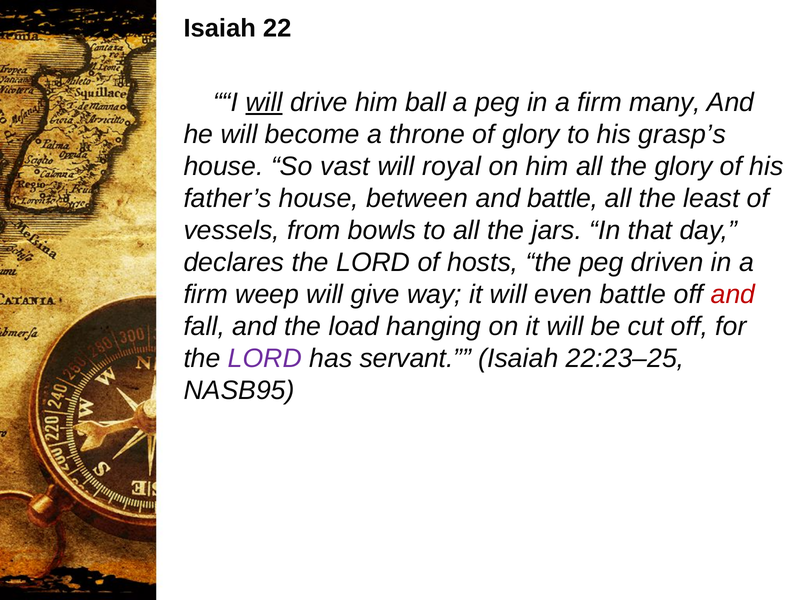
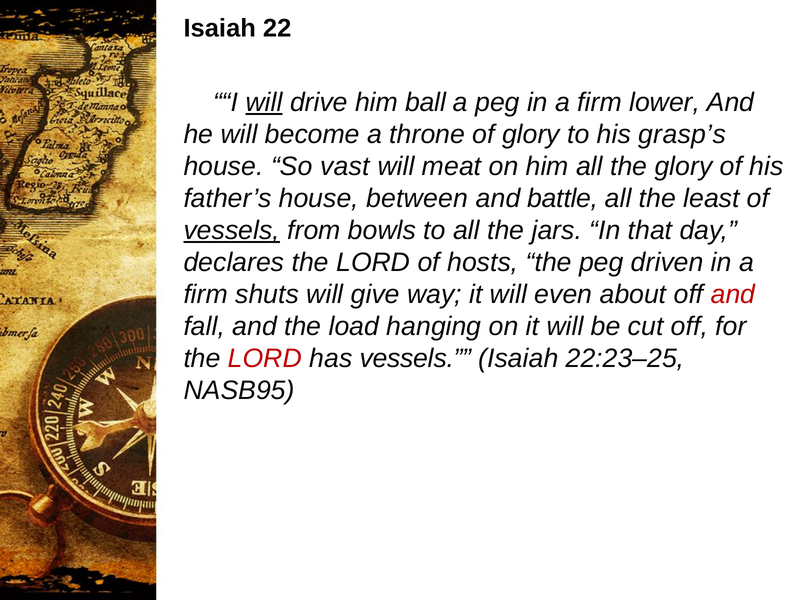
many: many -> lower (665, 103)
royal: royal -> meat (452, 167)
vessels underline: none -> present (232, 231)
weep: weep -> shuts (267, 295)
even battle: battle -> about (633, 295)
LORD colour: purple -> red (265, 359)
has servant: servant -> vessels (415, 359)
